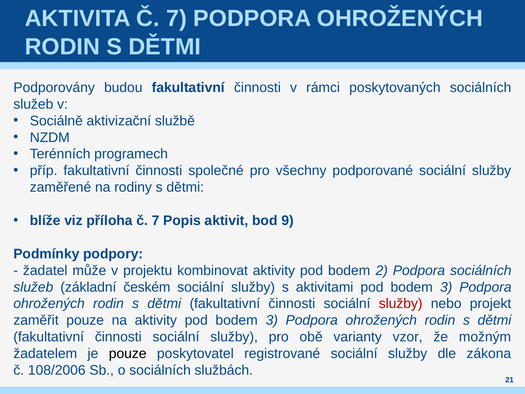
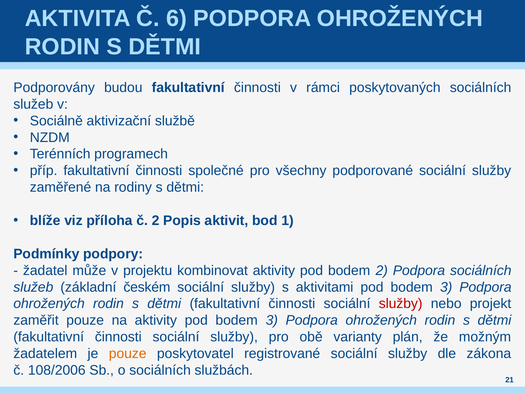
AKTIVITA Č 7: 7 -> 6 (176, 19)
příloha č 7: 7 -> 2 (156, 220)
9: 9 -> 1 (288, 220)
vzor: vzor -> plán (408, 337)
pouze colour: black -> orange (128, 353)
